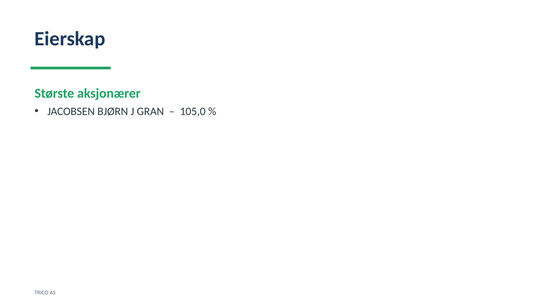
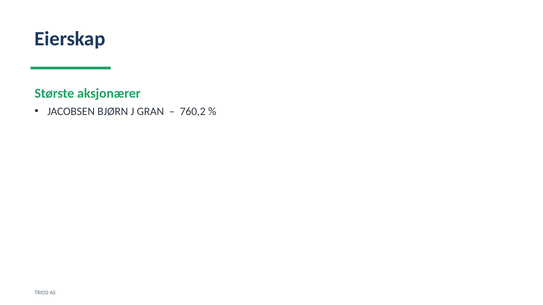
105,0: 105,0 -> 760,2 (193, 112)
